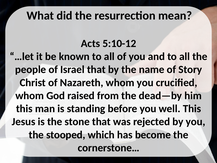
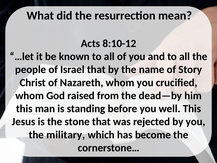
5:10-12: 5:10-12 -> 8:10-12 (119, 43)
stooped: stooped -> military (66, 135)
